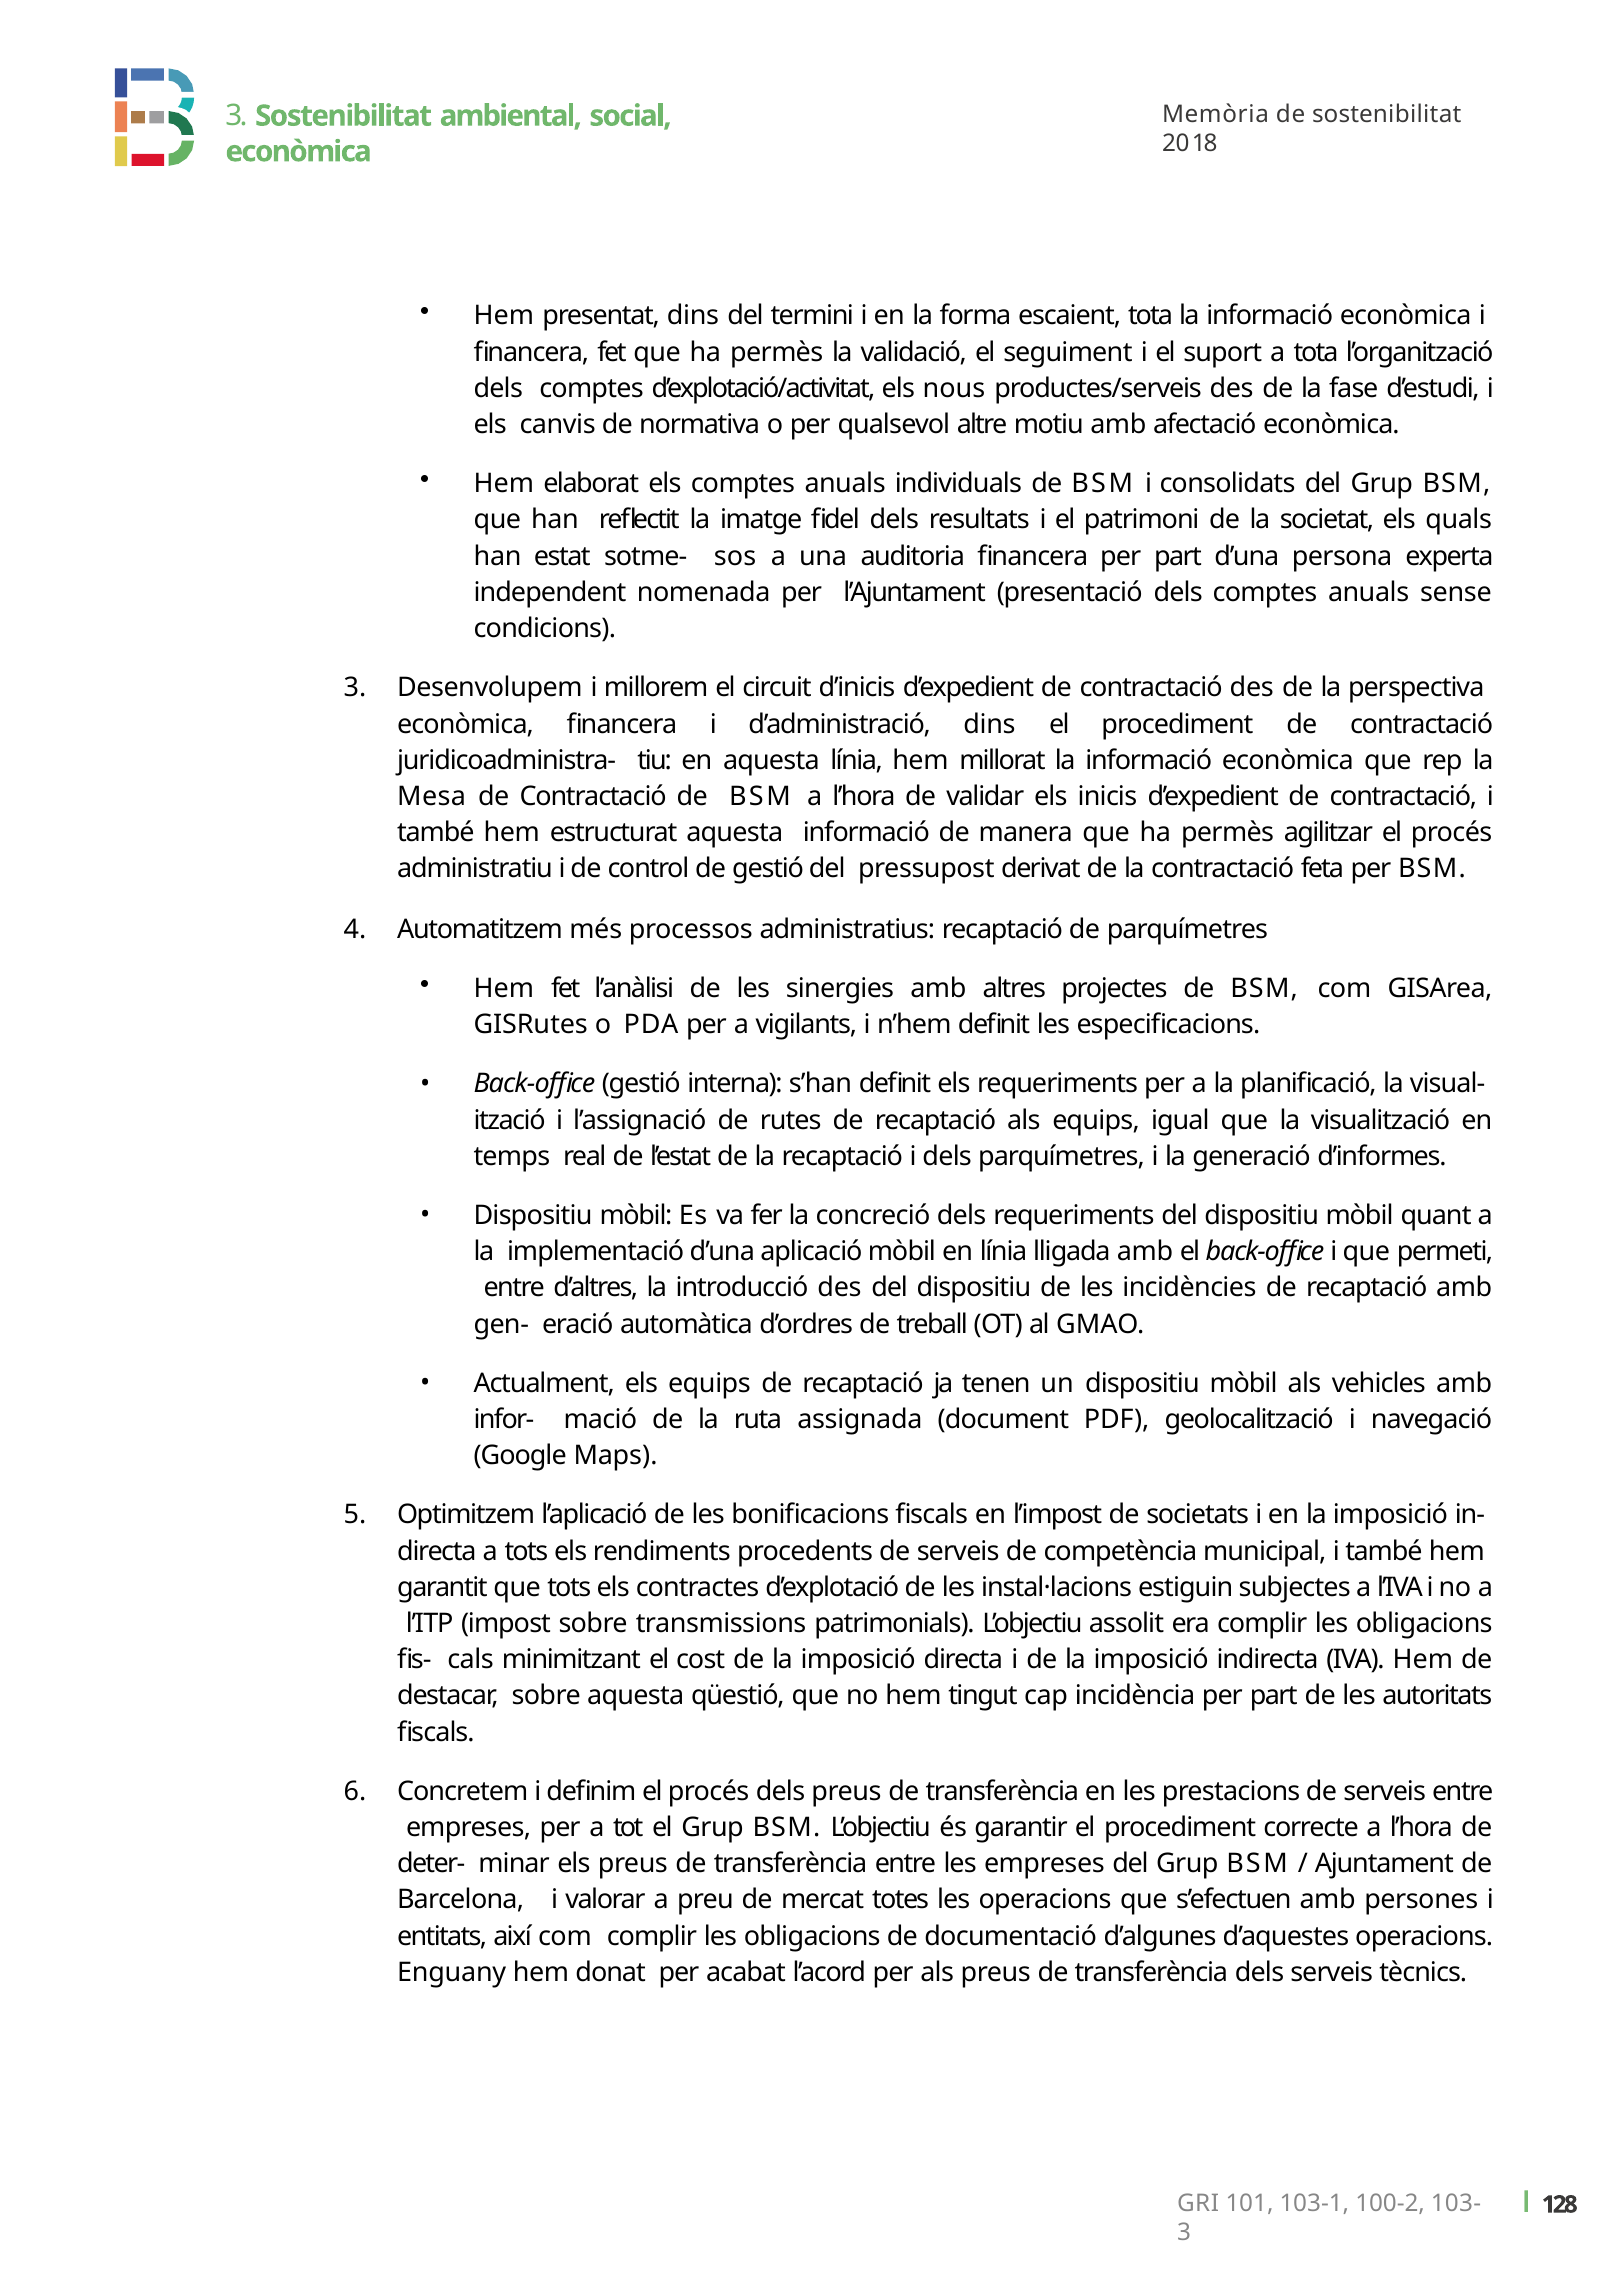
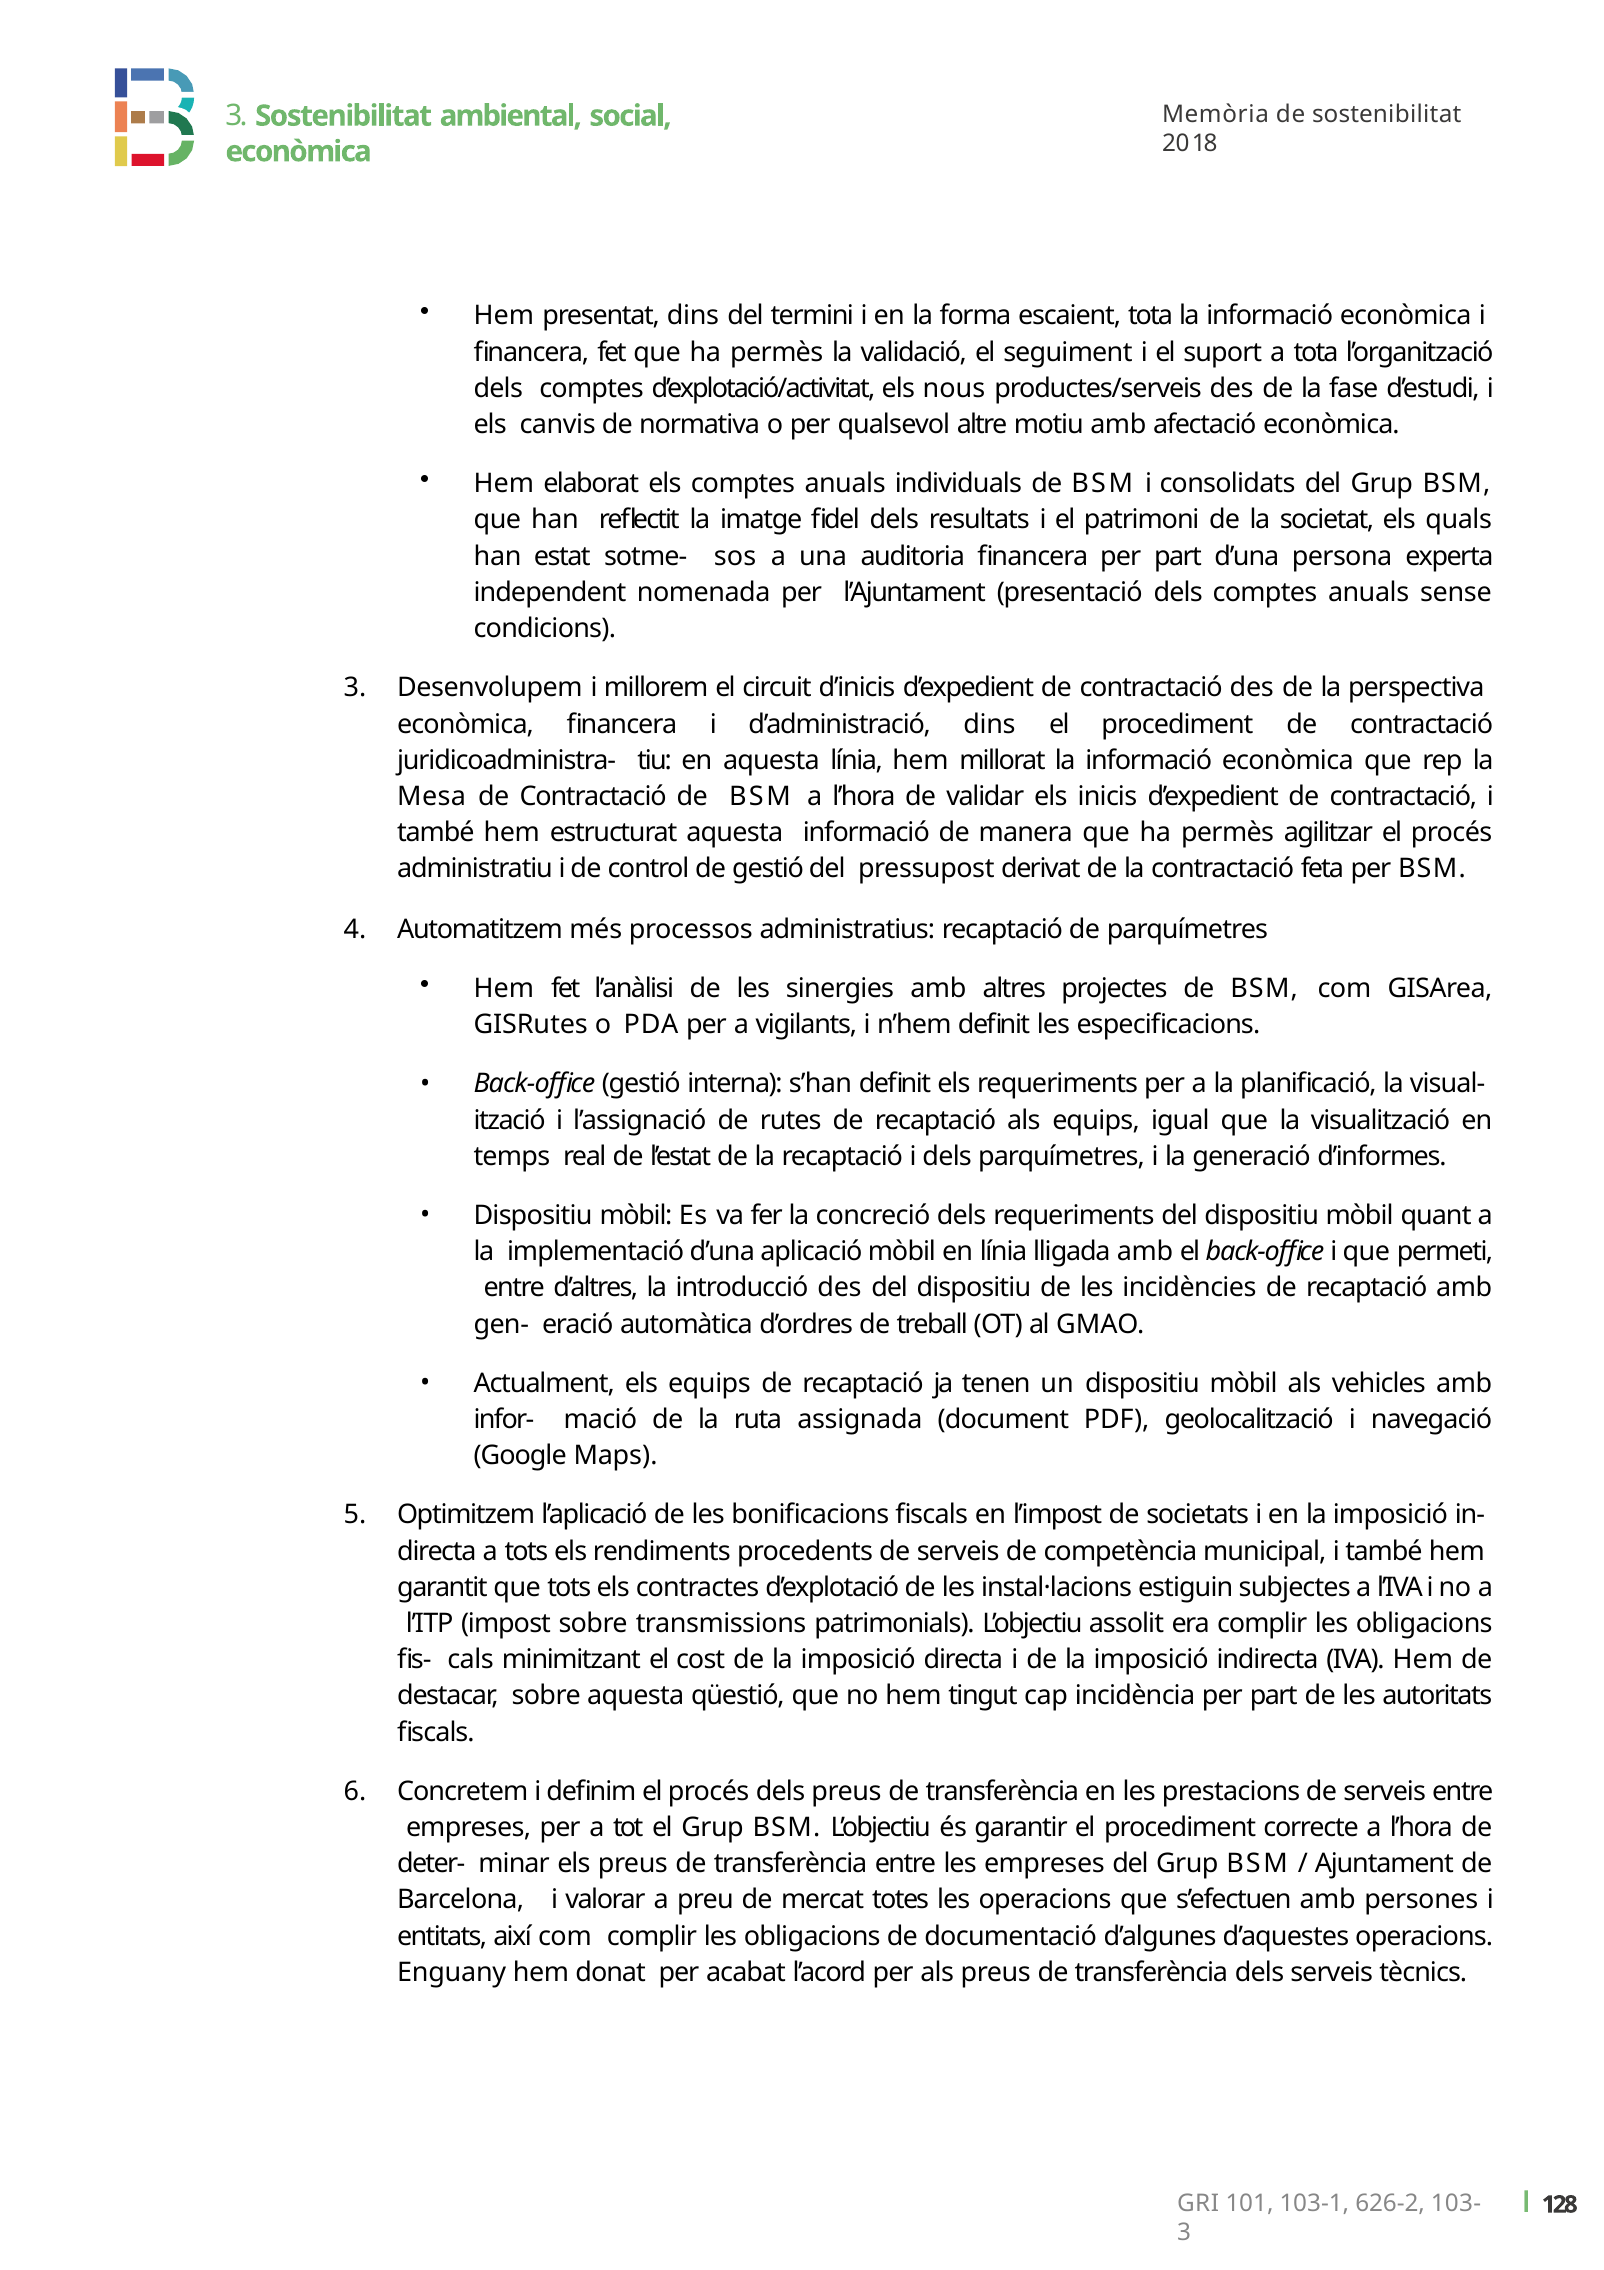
100-2: 100-2 -> 626-2 (1390, 2203)
